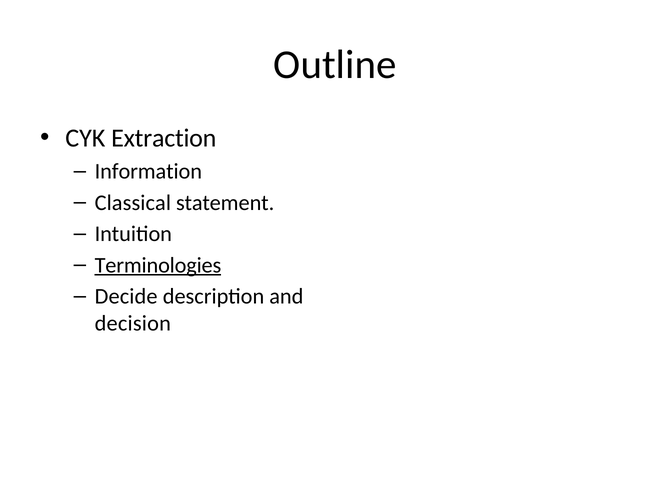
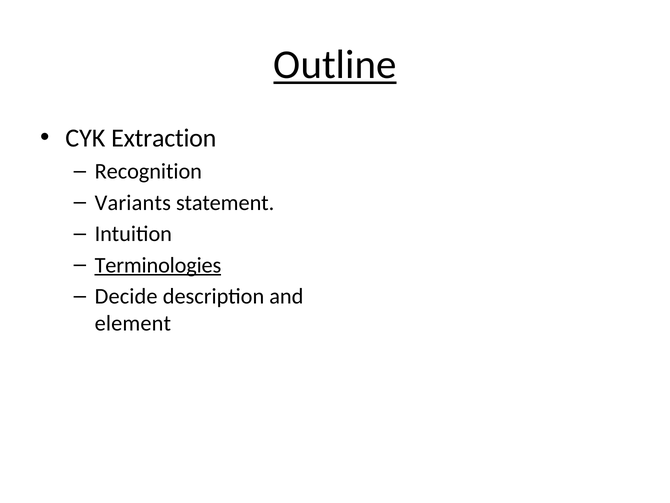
Outline underline: none -> present (335, 65)
Information: Information -> Recognition (148, 171)
Classical: Classical -> Variants (133, 202)
decision: decision -> element (133, 323)
